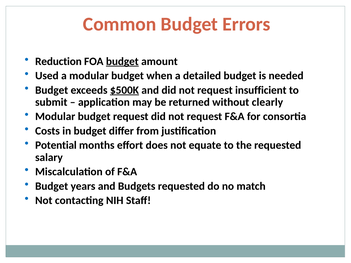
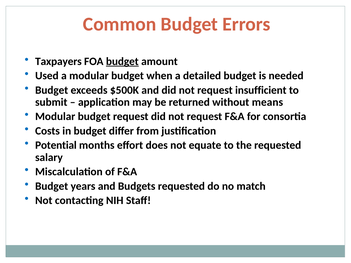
Reduction: Reduction -> Taxpayers (58, 61)
$500K underline: present -> none (124, 90)
clearly: clearly -> means (267, 102)
